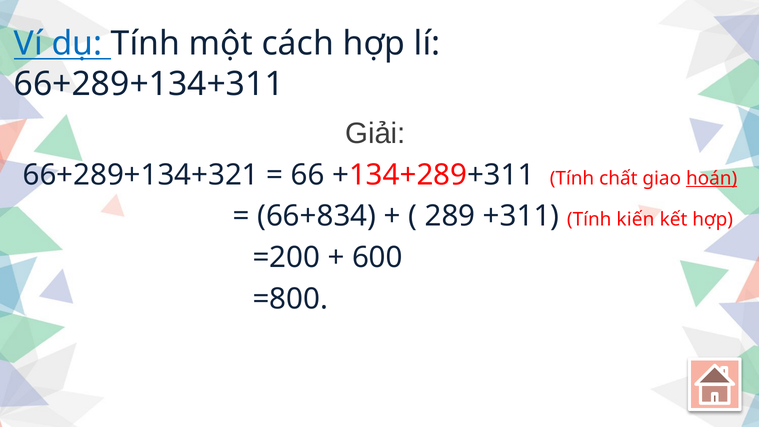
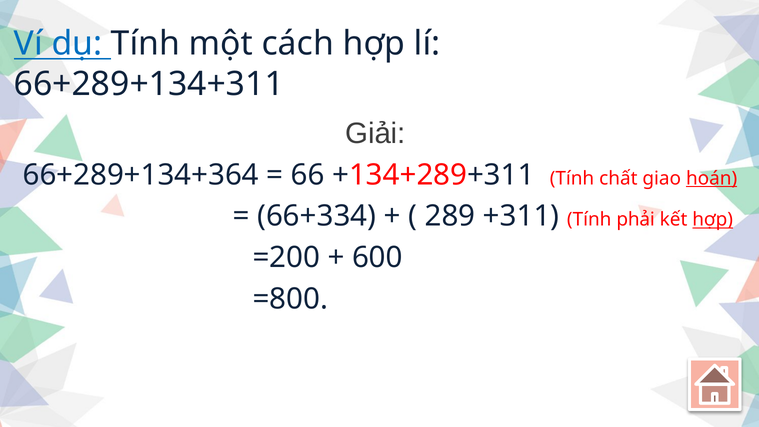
66+289+134+321: 66+289+134+321 -> 66+289+134+364 (141, 175)
66+834: 66+834 -> 66+334 (317, 216)
kiến: kiến -> phải (636, 220)
hợp underline: none -> present (713, 220)
